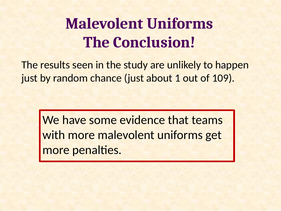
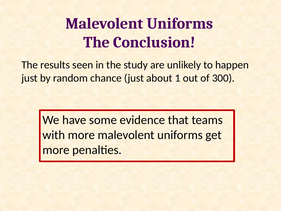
109: 109 -> 300 (223, 78)
